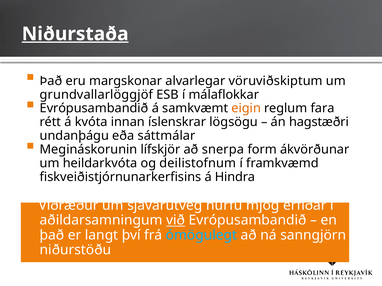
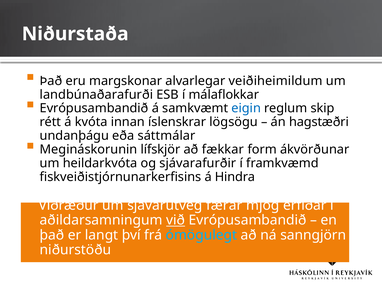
Niðurstaða underline: present -> none (75, 34)
vöruviðskiptum: vöruviðskiptum -> veiðiheimildum (276, 81)
grundvallarlöggjöf: grundvallarlöggjöf -> landbúnaðarafurði (96, 95)
eigin colour: orange -> blue (246, 108)
fara: fara -> skip (323, 108)
snerpa: snerpa -> fækkar (223, 150)
deilistofnum: deilistofnum -> sjávarafurðir (198, 163)
hurfu: hurfu -> færar (224, 206)
